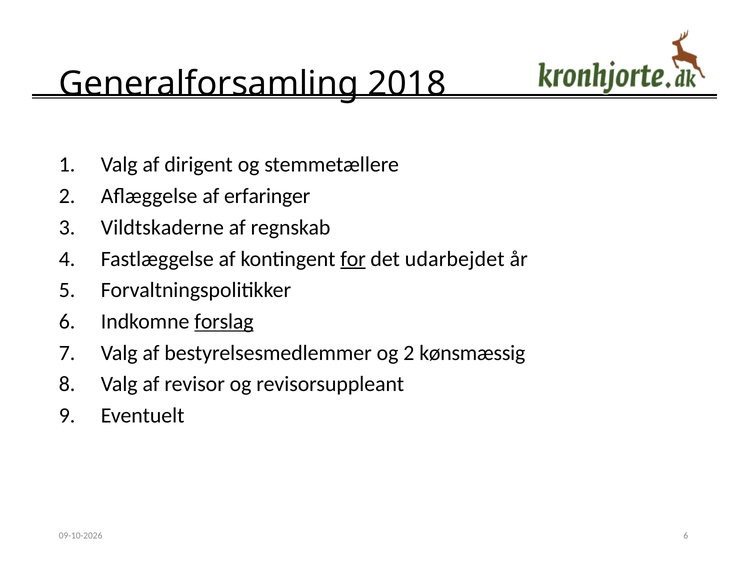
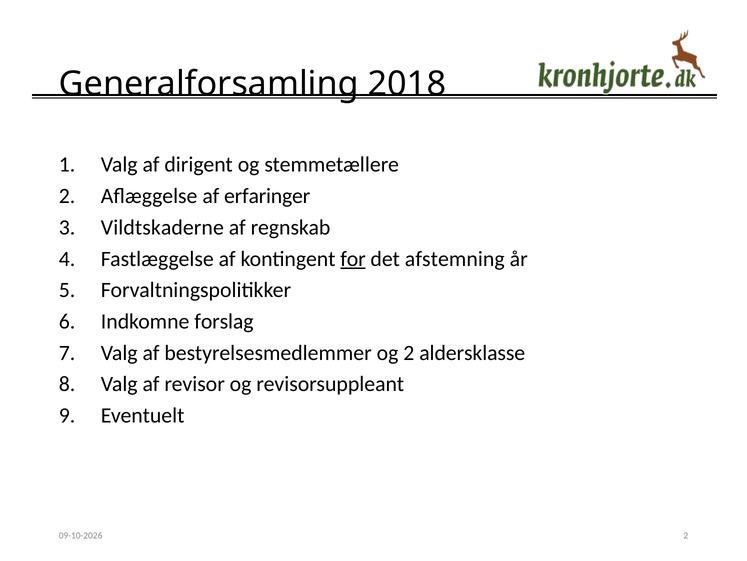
udarbejdet: udarbejdet -> afstemning (455, 258)
forslag underline: present -> none (224, 321)
kønsmæssig: kønsmæssig -> aldersklasse (472, 352)
6: 6 -> 2 (686, 535)
